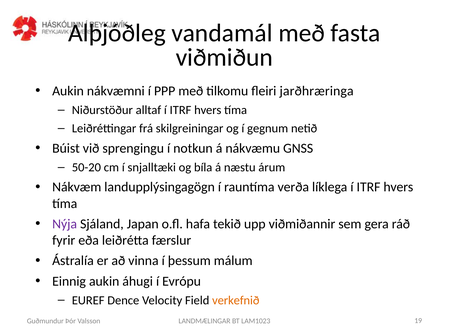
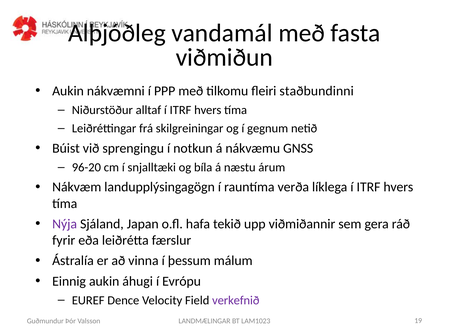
jarðhræringa: jarðhræringa -> staðbundinni (317, 91)
50-20: 50-20 -> 96-20 (86, 168)
verkefnið colour: orange -> purple (236, 301)
